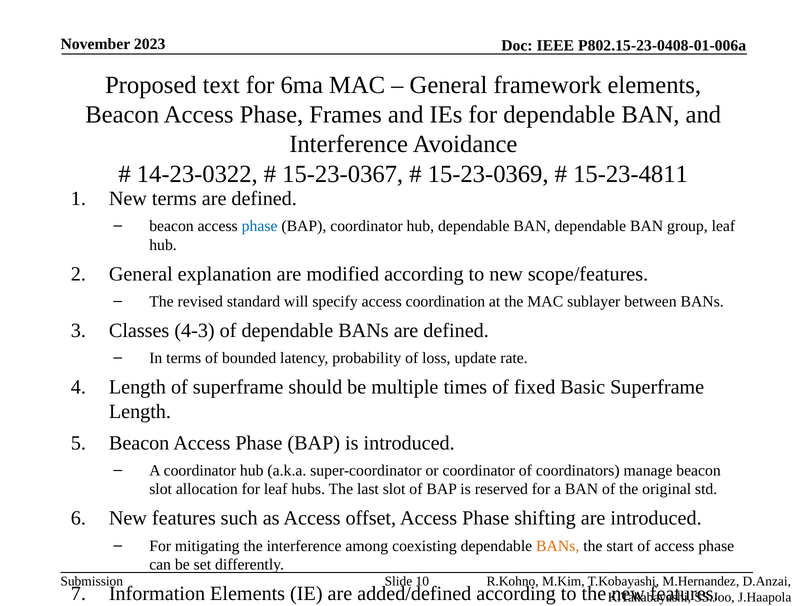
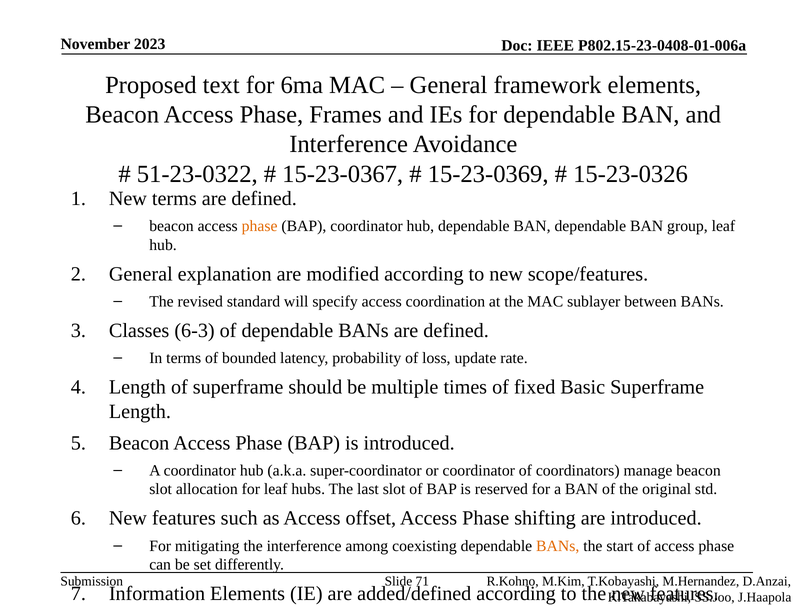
14-23-0322: 14-23-0322 -> 51-23-0322 (197, 174)
15-23-4811: 15-23-4811 -> 15-23-0326 (631, 174)
phase colour: blue -> orange (260, 226)
4-3: 4-3 -> 6-3 (195, 330)
10: 10 -> 71 (422, 580)
